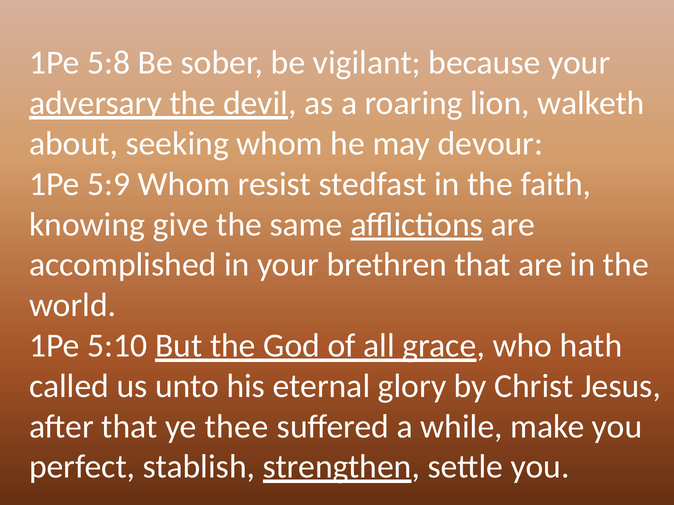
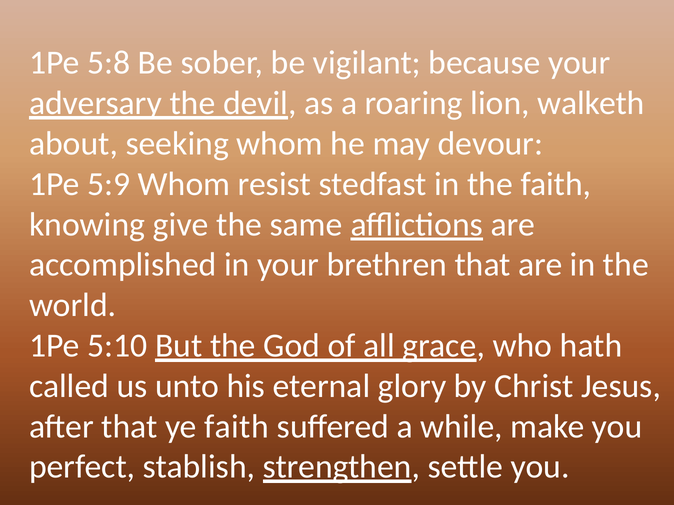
ye thee: thee -> faith (237, 427)
